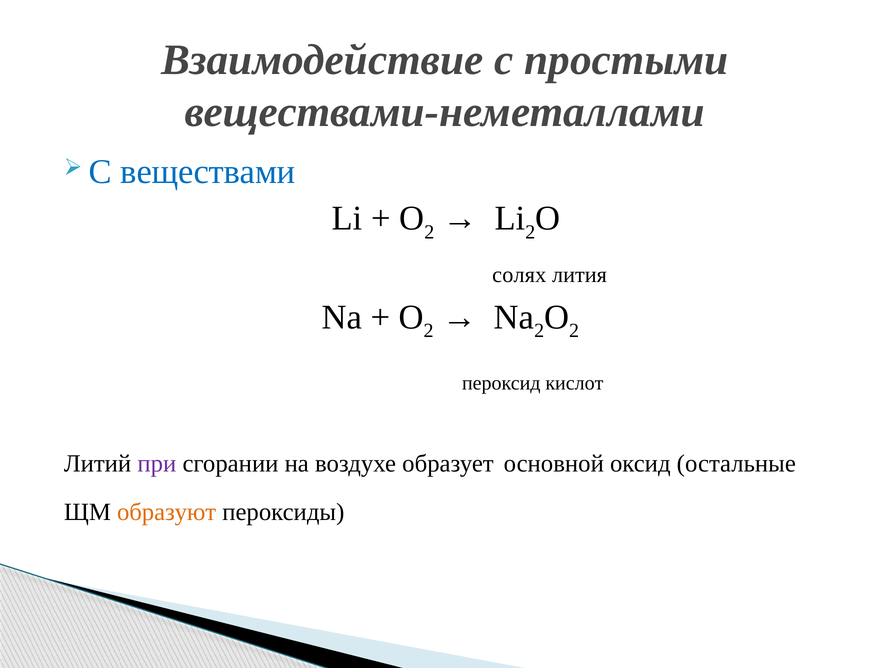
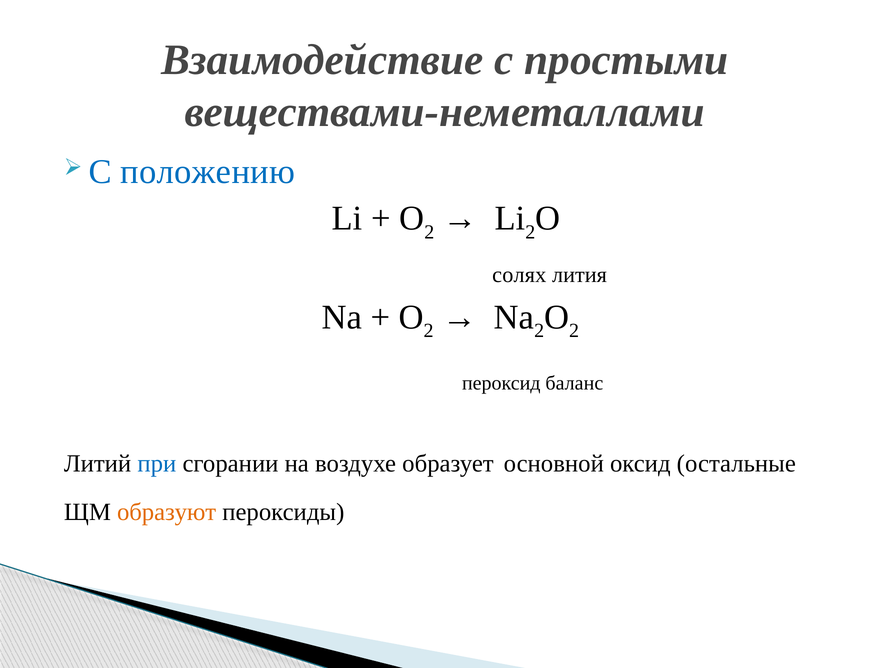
веществами: веществами -> положению (208, 172)
кислот: кислот -> баланс (574, 383)
при colour: purple -> blue (157, 463)
